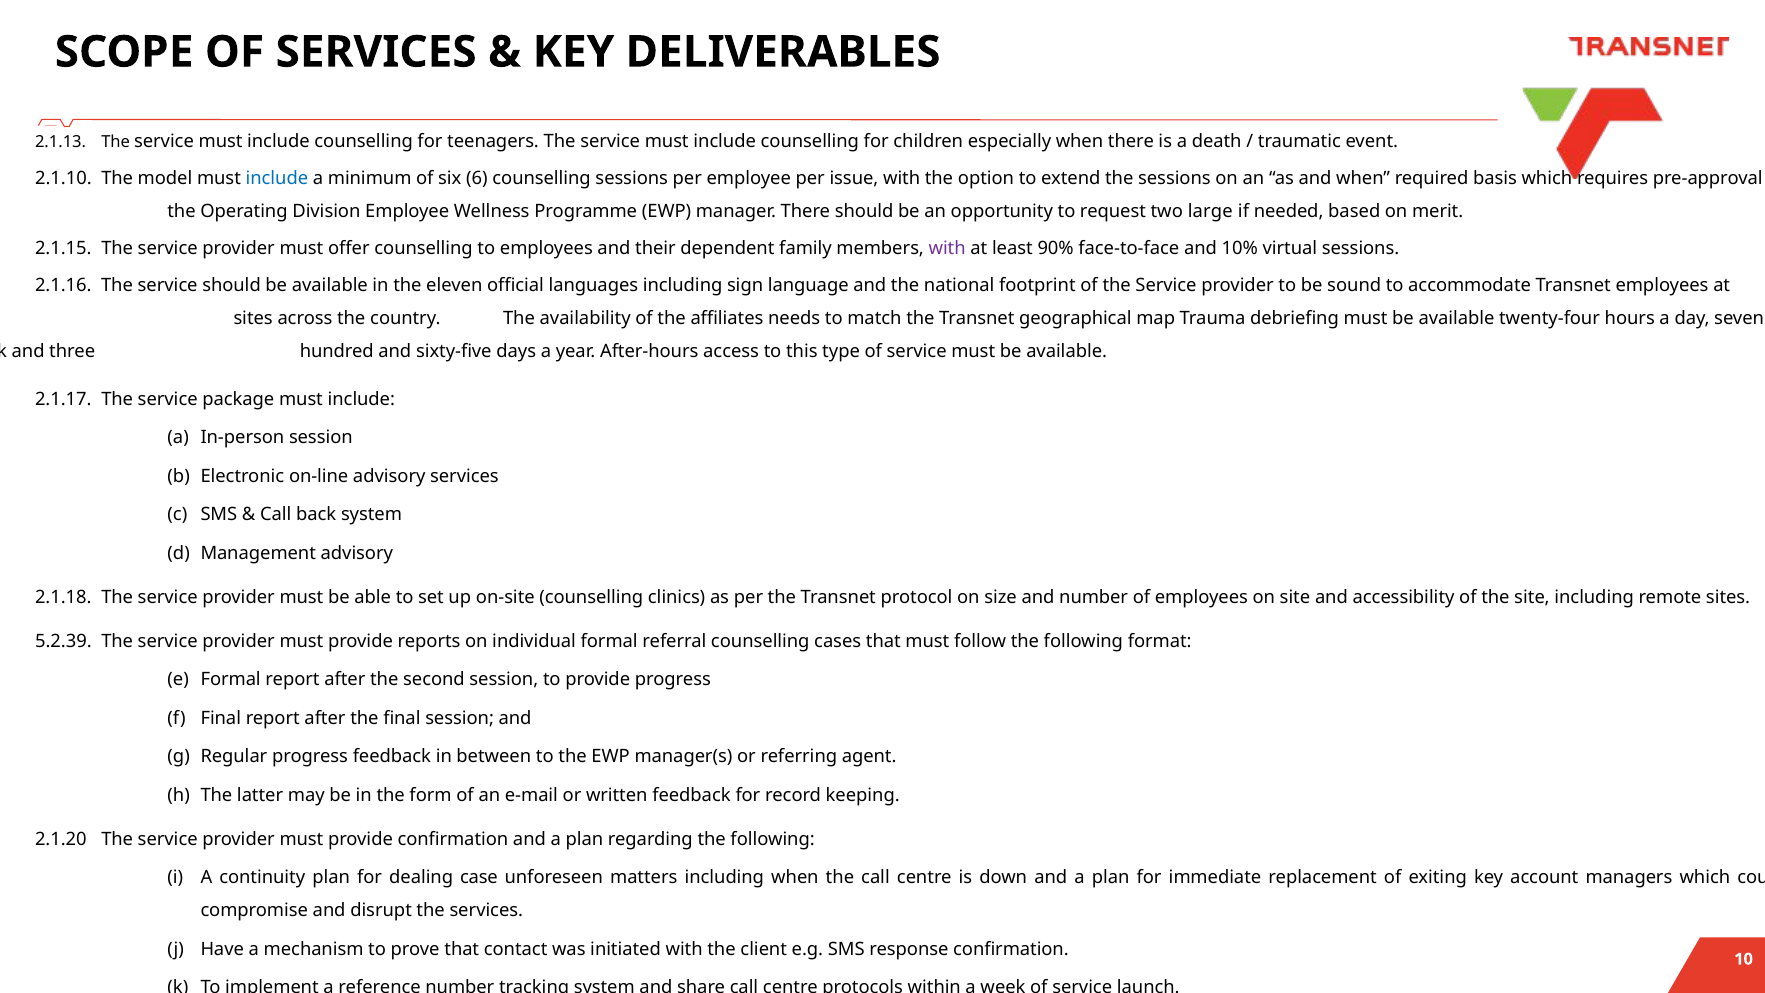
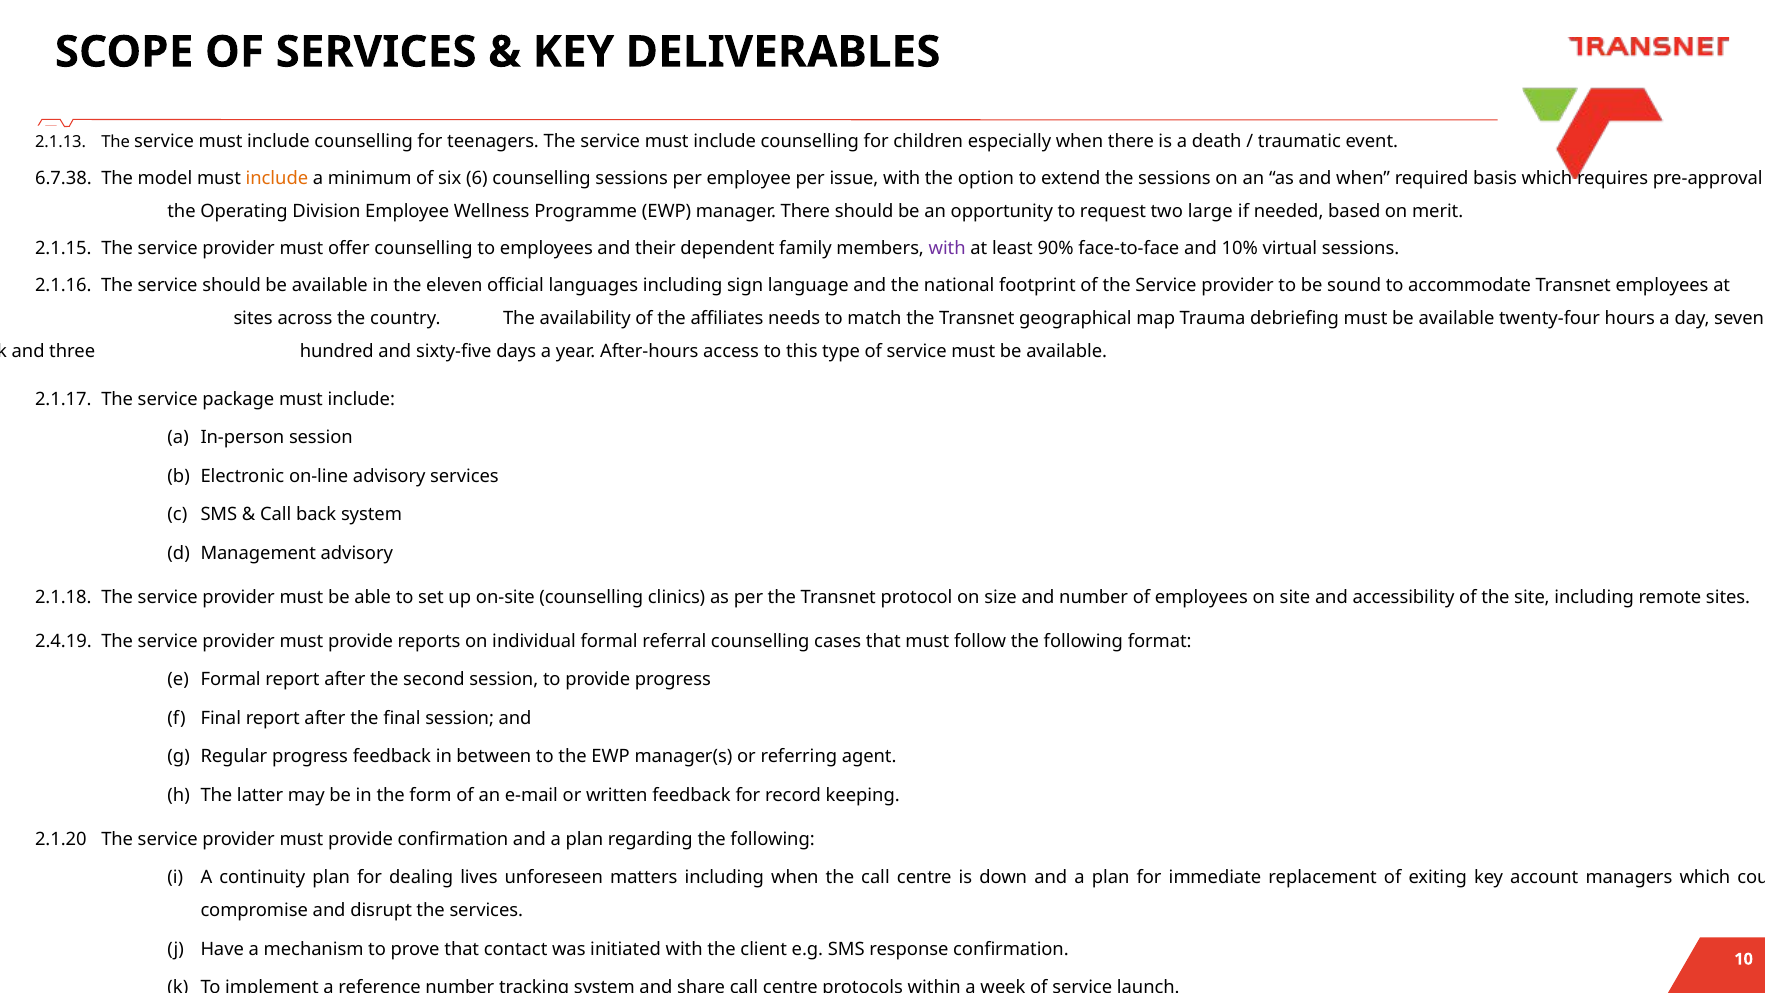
2.1.10: 2.1.10 -> 6.7.38 (63, 179)
include colour: blue -> orange (277, 179)
5.2.39: 5.2.39 -> 2.4.19 (63, 641)
case: case -> lives (479, 877)
